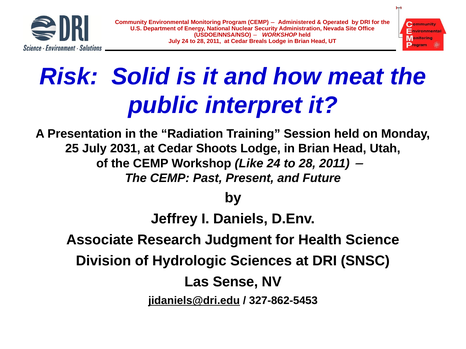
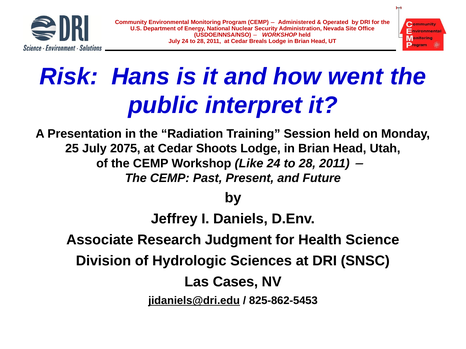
Solid: Solid -> Hans (141, 77)
meat: meat -> went (356, 77)
2031: 2031 -> 2075 (125, 149)
Sense: Sense -> Cases (235, 282)
327-862-5453: 327-862-5453 -> 825-862-5453 (283, 301)
